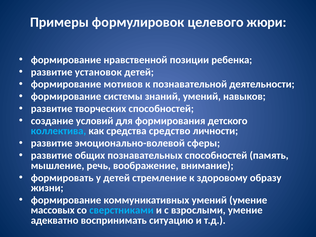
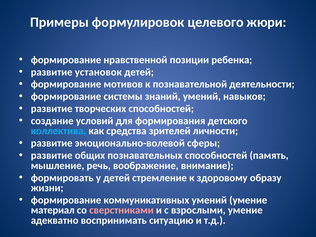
средство: средство -> зрителей (170, 131)
массовых: массовых -> материал (53, 210)
сверстниками colour: light blue -> pink (121, 210)
